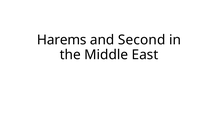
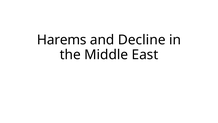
Second: Second -> Decline (142, 40)
